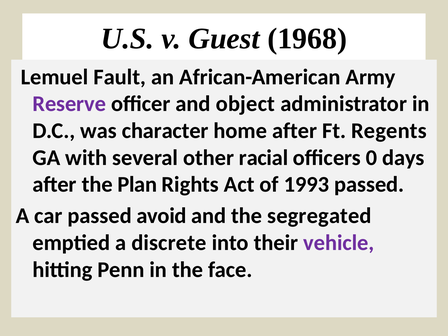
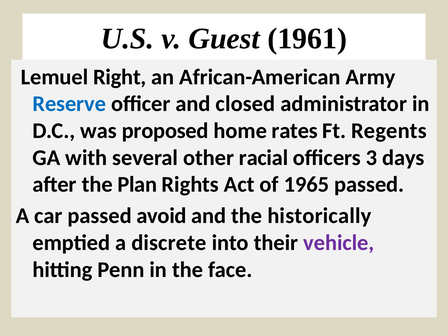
1968: 1968 -> 1961 (307, 39)
Fault: Fault -> Right (120, 77)
Reserve colour: purple -> blue (69, 104)
object: object -> closed (245, 104)
character: character -> proposed (165, 131)
home after: after -> rates (295, 131)
0: 0 -> 3 (372, 158)
1993: 1993 -> 1965 (306, 185)
segregated: segregated -> historically (319, 216)
